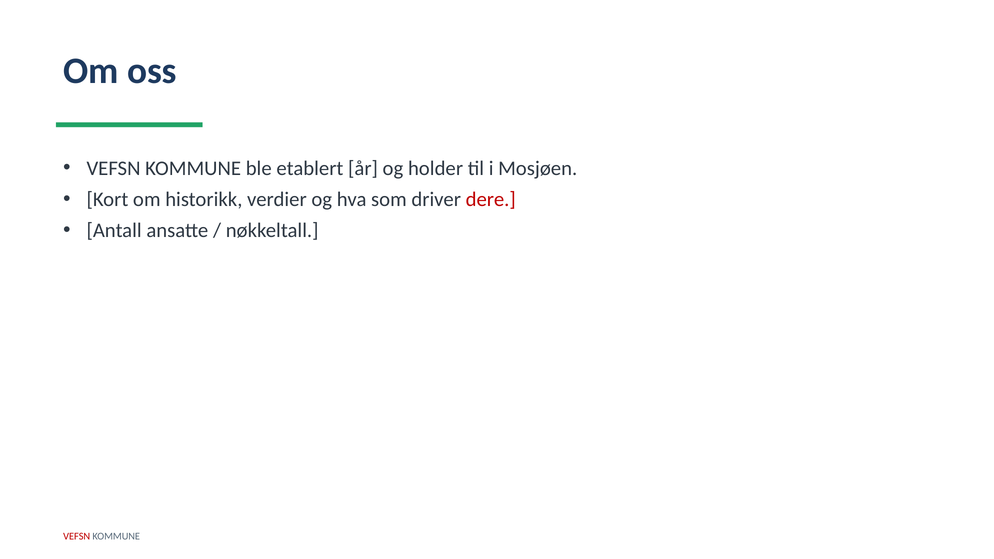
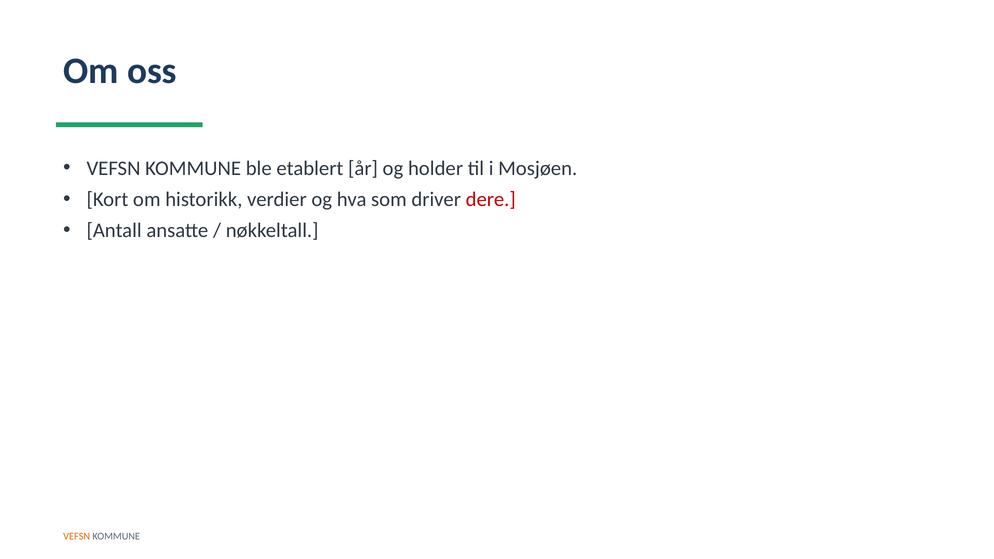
VEFSN colour: red -> orange (77, 536)
